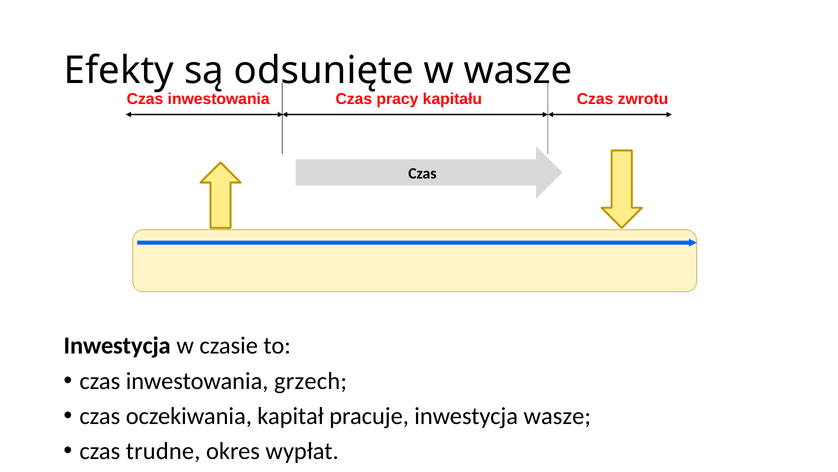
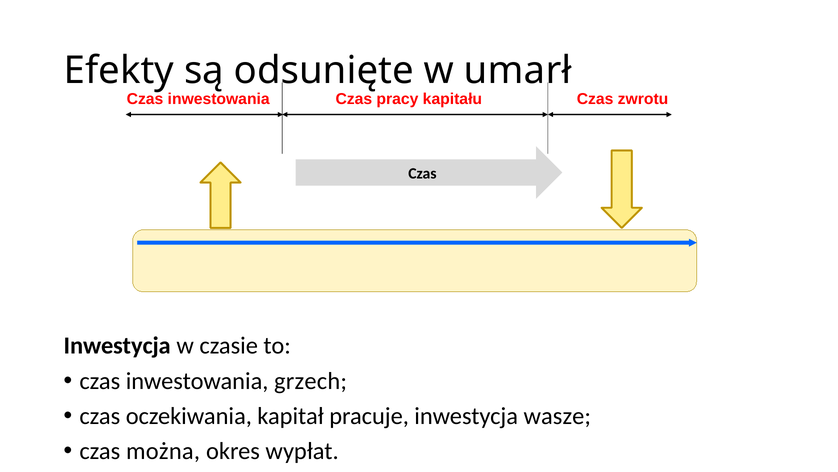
w wasze: wasze -> umarł (518, 70)
trudne: trudne -> można (163, 451)
